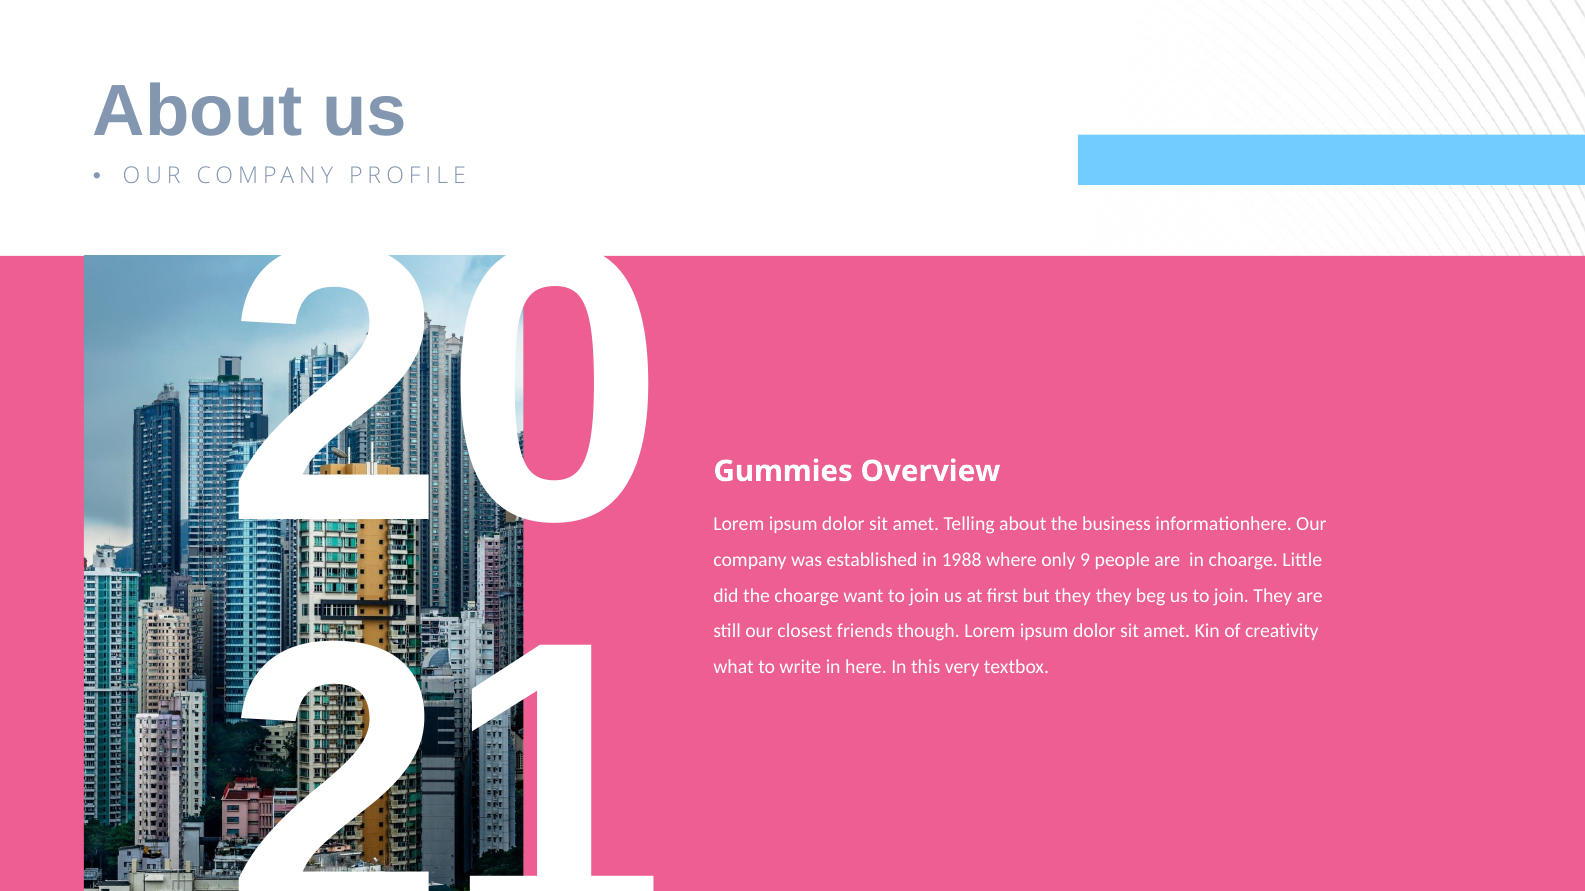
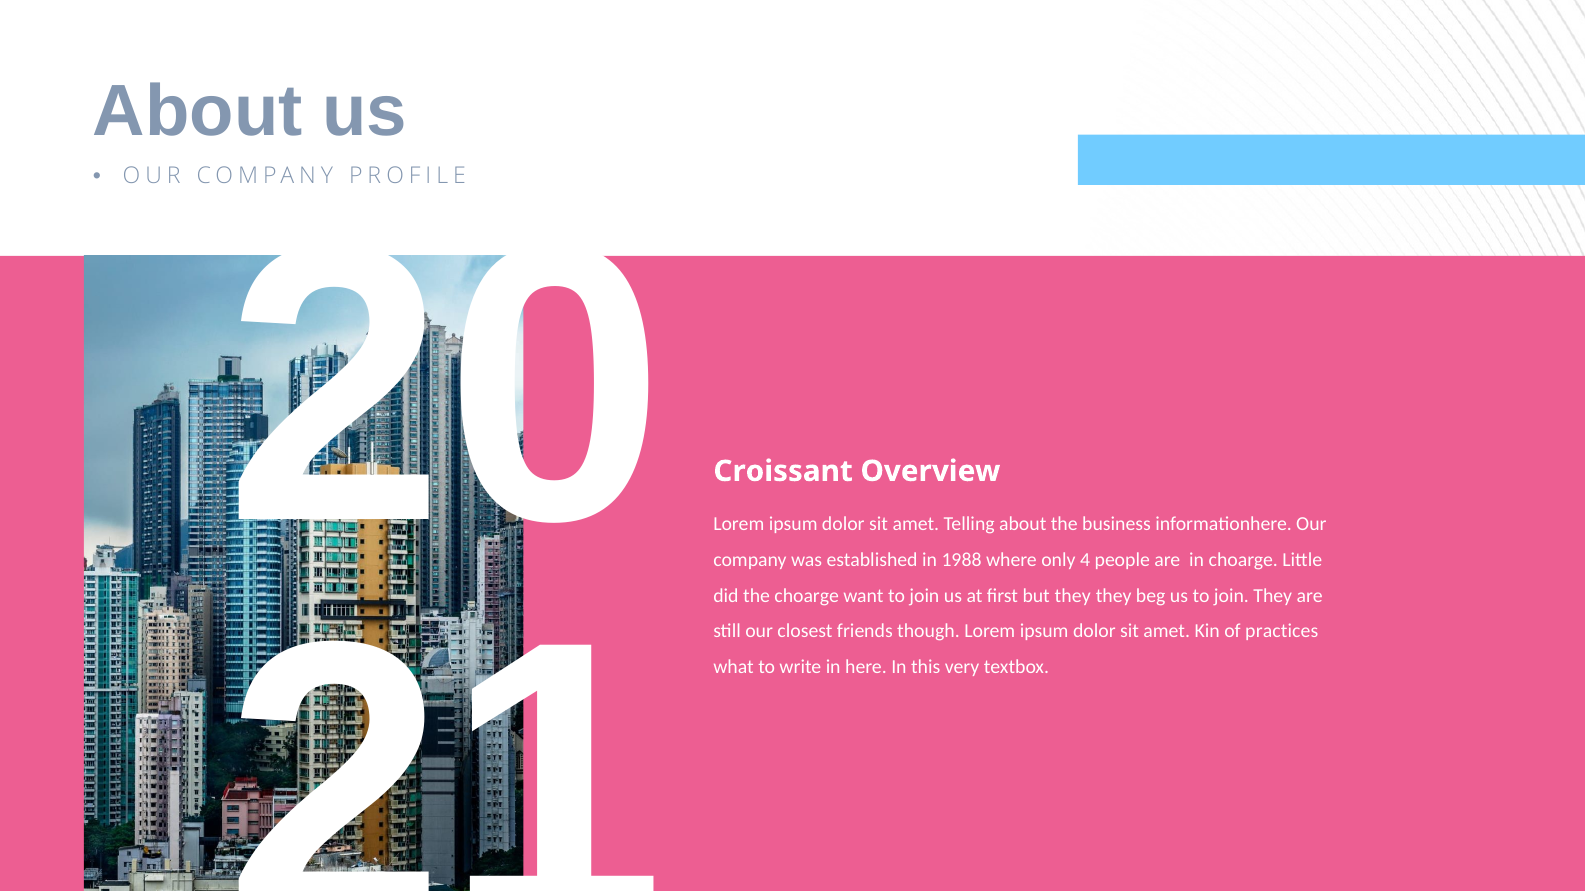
Gummies: Gummies -> Croissant (783, 471)
9: 9 -> 4 (1085, 560)
creativity: creativity -> practices (1282, 632)
